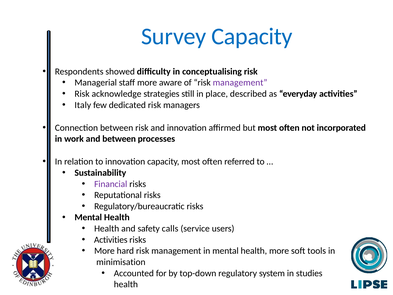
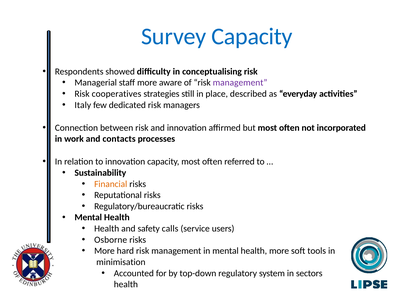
acknowledge: acknowledge -> cooperatives (116, 94)
and between: between -> contacts (119, 139)
Financial colour: purple -> orange (111, 184)
Activities: Activities -> Osborne (111, 240)
studies: studies -> sectors (309, 273)
